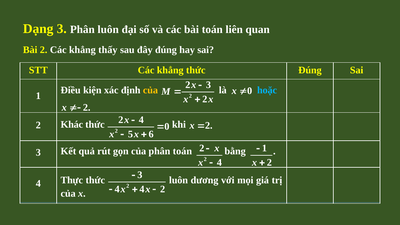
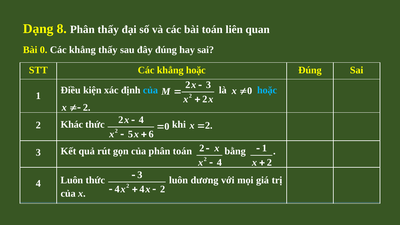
Dạng 3: 3 -> 8 (62, 29)
Phân luôn: luôn -> thấy (108, 30)
Bài 2: 2 -> 0 (44, 50)
khẳng thức: thức -> hoặc (196, 70)
của colour: yellow -> light blue (150, 90)
4 Thực: Thực -> Luôn (72, 180)
